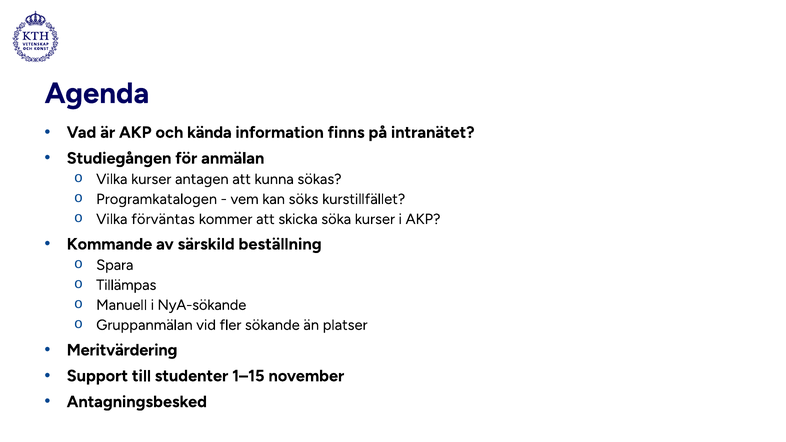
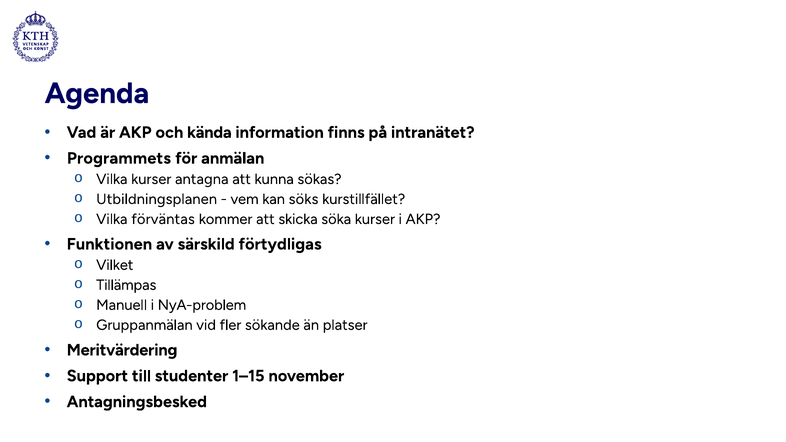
Studiegången: Studiegången -> Programmets (119, 158)
antagen: antagen -> antagna (202, 179)
Programkatalogen: Programkatalogen -> Utbildningsplanen (157, 199)
Kommande: Kommande -> Funktionen (109, 244)
beställning: beställning -> förtydligas (280, 244)
Spara: Spara -> Vilket (115, 265)
NyA-sökande: NyA-sökande -> NyA-problem (202, 305)
